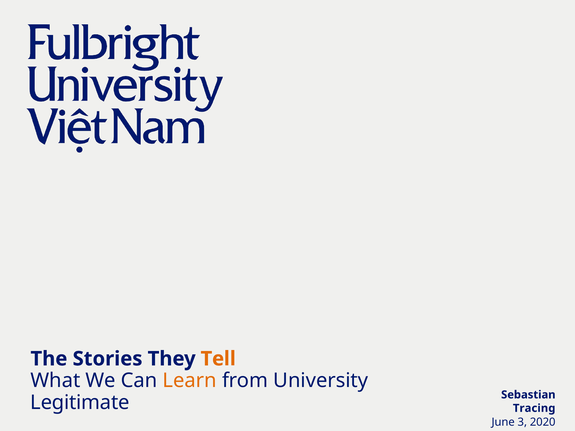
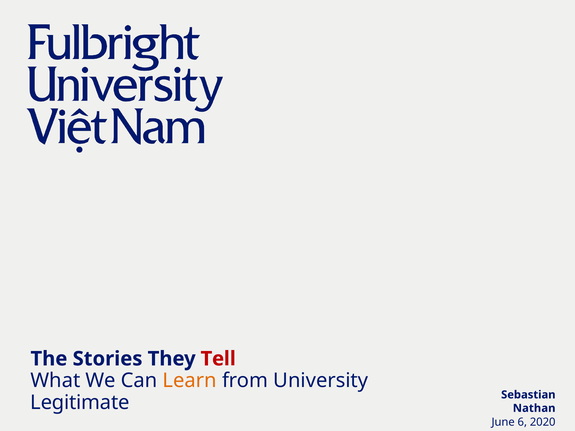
Tell colour: orange -> red (218, 359)
Tracing: Tracing -> Nathan (534, 408)
3: 3 -> 6 (522, 422)
